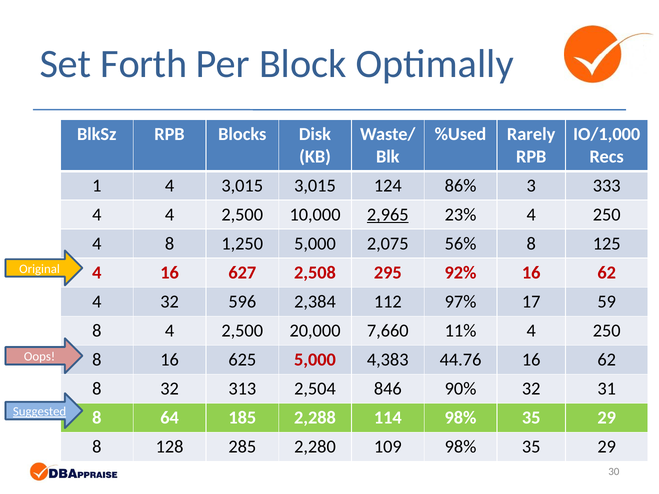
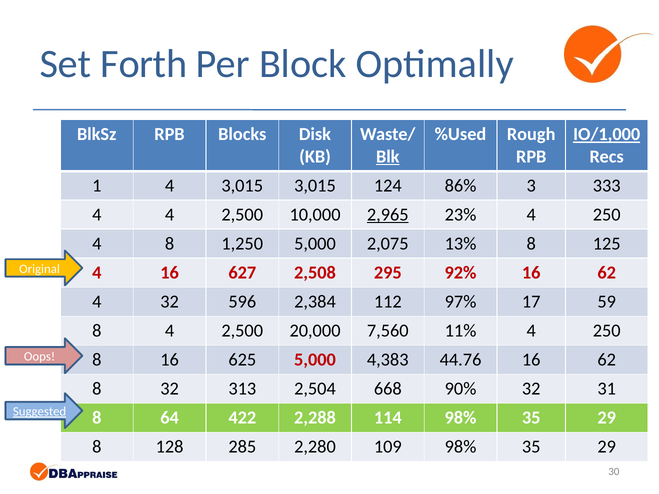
Rarely: Rarely -> Rough (531, 134)
IO/1,000 underline: none -> present (607, 134)
Blk underline: none -> present (388, 157)
56%: 56% -> 13% (461, 244)
7,660: 7,660 -> 7,560 (388, 331)
846: 846 -> 668 (388, 389)
185: 185 -> 422 (242, 418)
